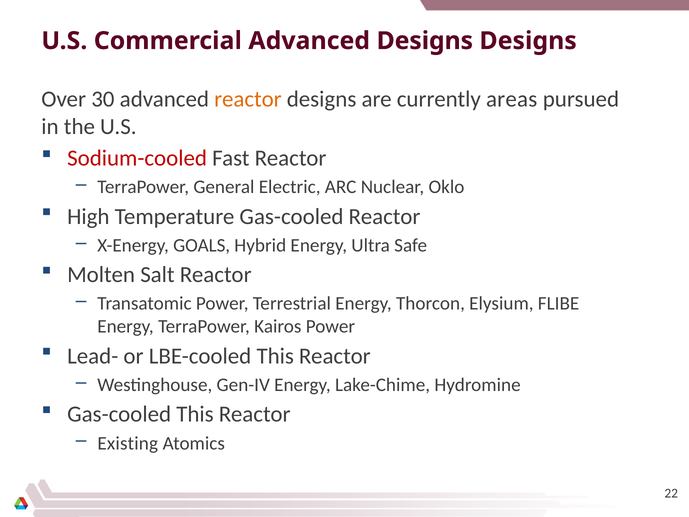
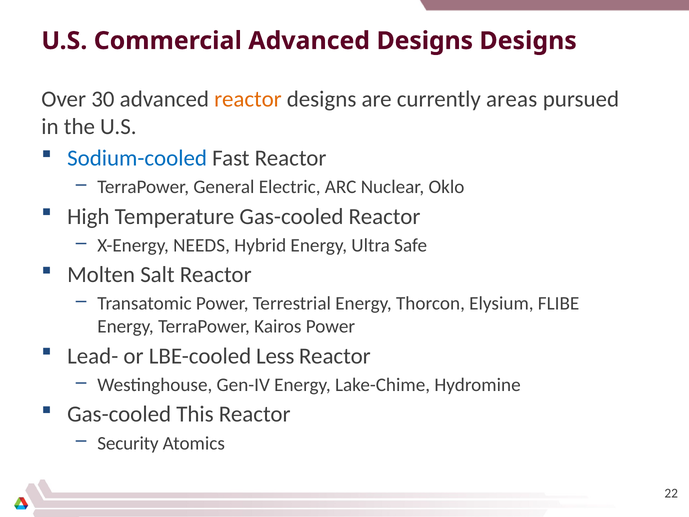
Sodium-cooled colour: red -> blue (137, 158)
GOALS: GOALS -> NEEDS (202, 245)
LBE-cooled This: This -> Less (275, 356)
Existing: Existing -> Security (128, 443)
